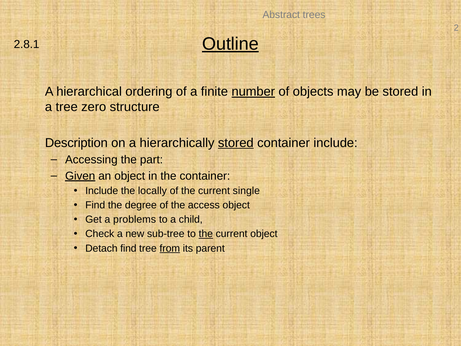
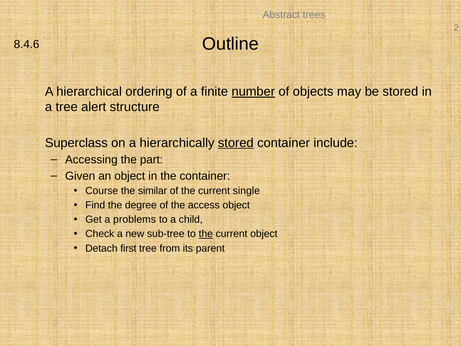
Outline underline: present -> none (230, 44)
2.8.1: 2.8.1 -> 8.4.6 (27, 44)
zero: zero -> alert (94, 107)
Description: Description -> Superclass (76, 143)
Given underline: present -> none (80, 176)
Include: Include -> Course (102, 191)
locally: locally -> similar (153, 191)
Detach find: find -> first (128, 248)
from underline: present -> none (170, 248)
